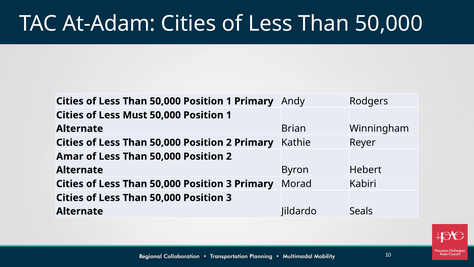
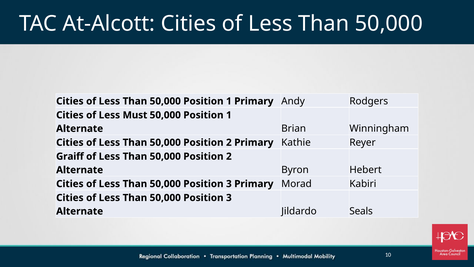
At-Adam: At-Adam -> At-Alcott (109, 24)
Amar: Amar -> Graiff (70, 156)
